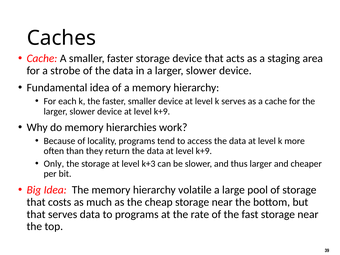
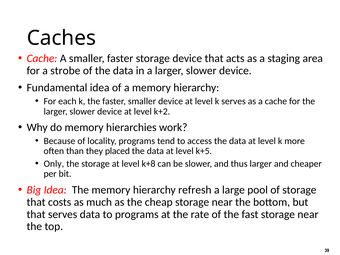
device at level k+9: k+9 -> k+2 (162, 111)
return: return -> placed (117, 151)
data at level k+9: k+9 -> k+5 (204, 151)
k+3: k+3 -> k+8 (149, 164)
volatile: volatile -> refresh (195, 190)
